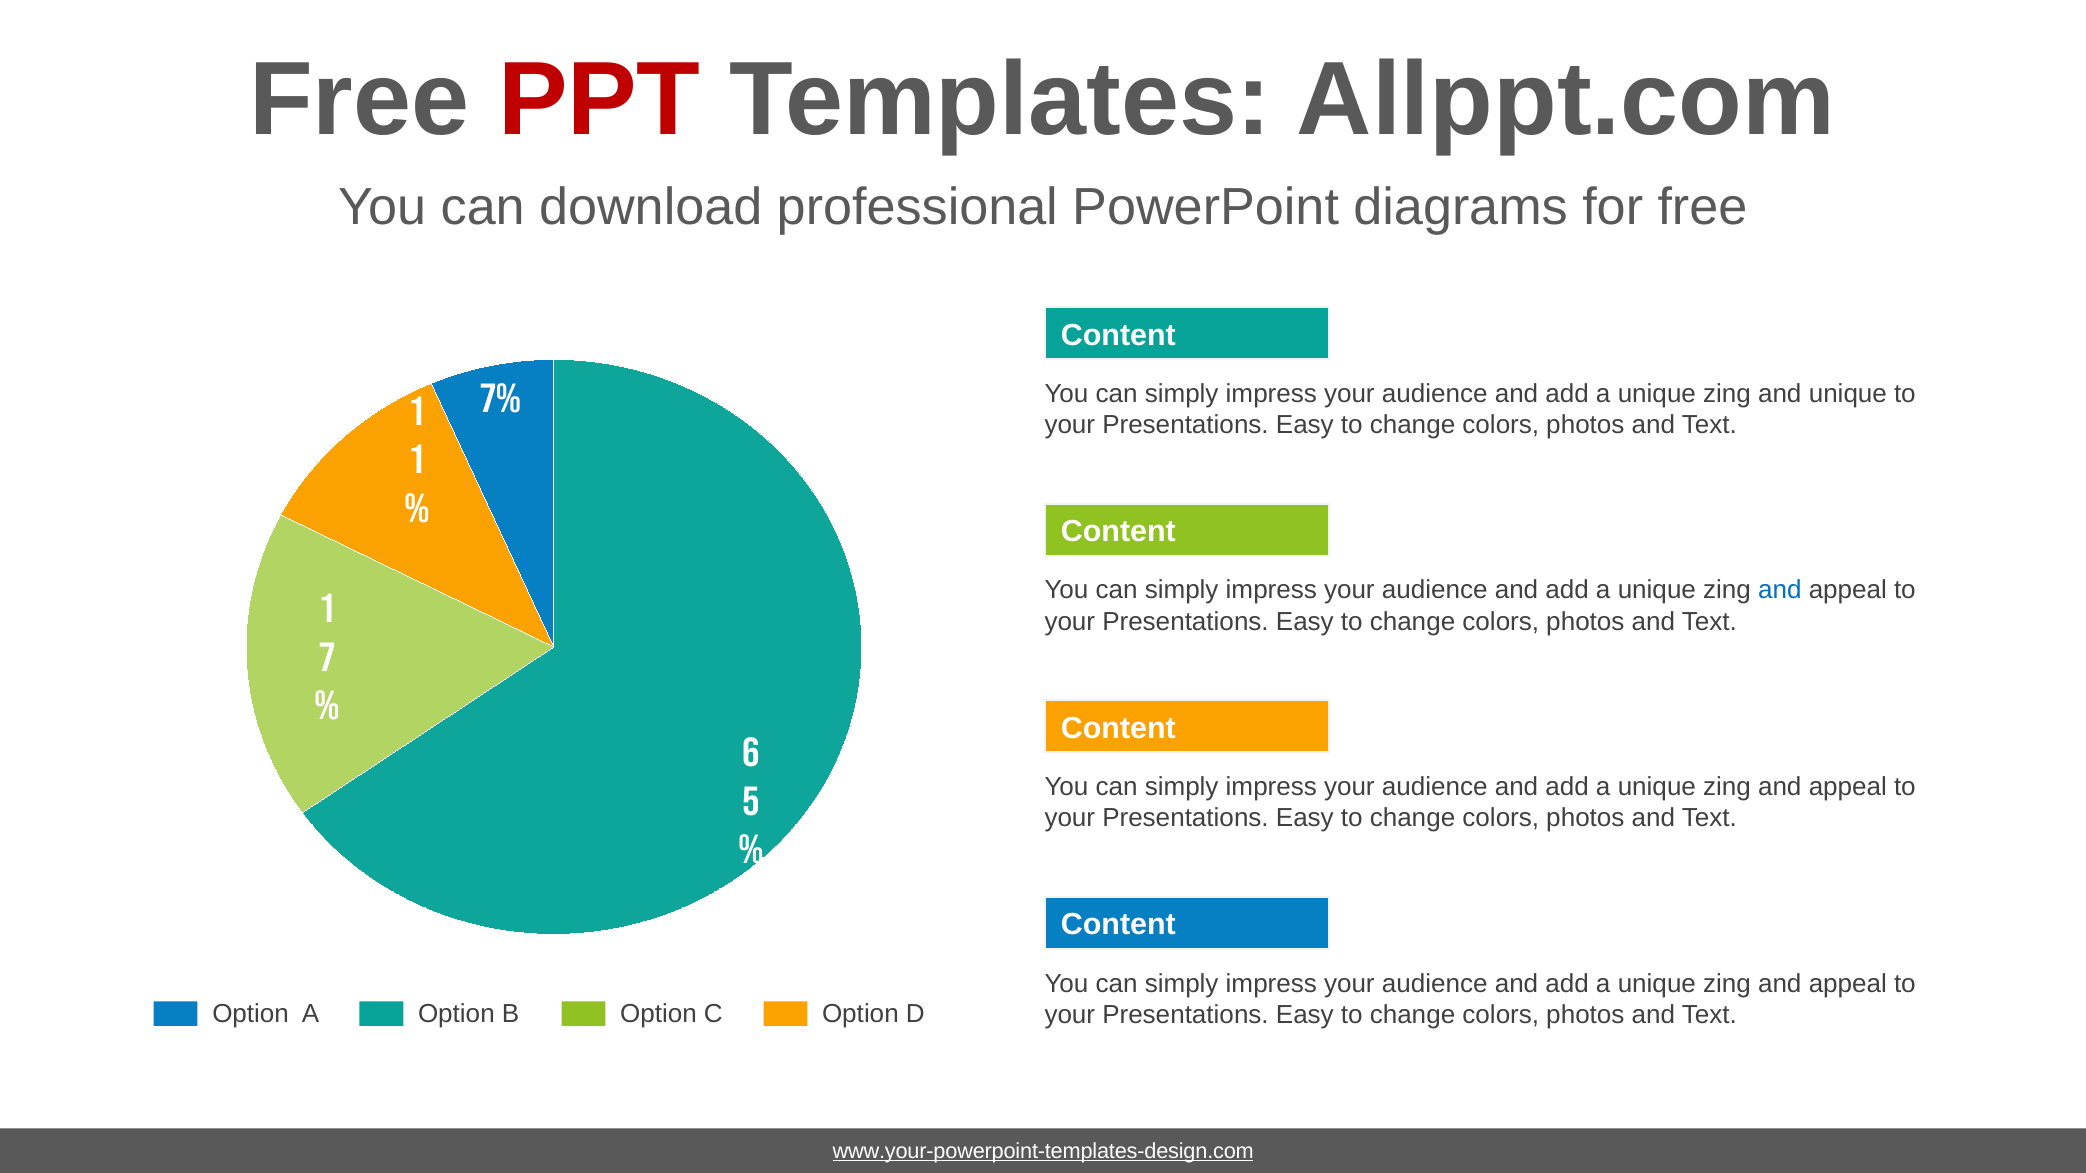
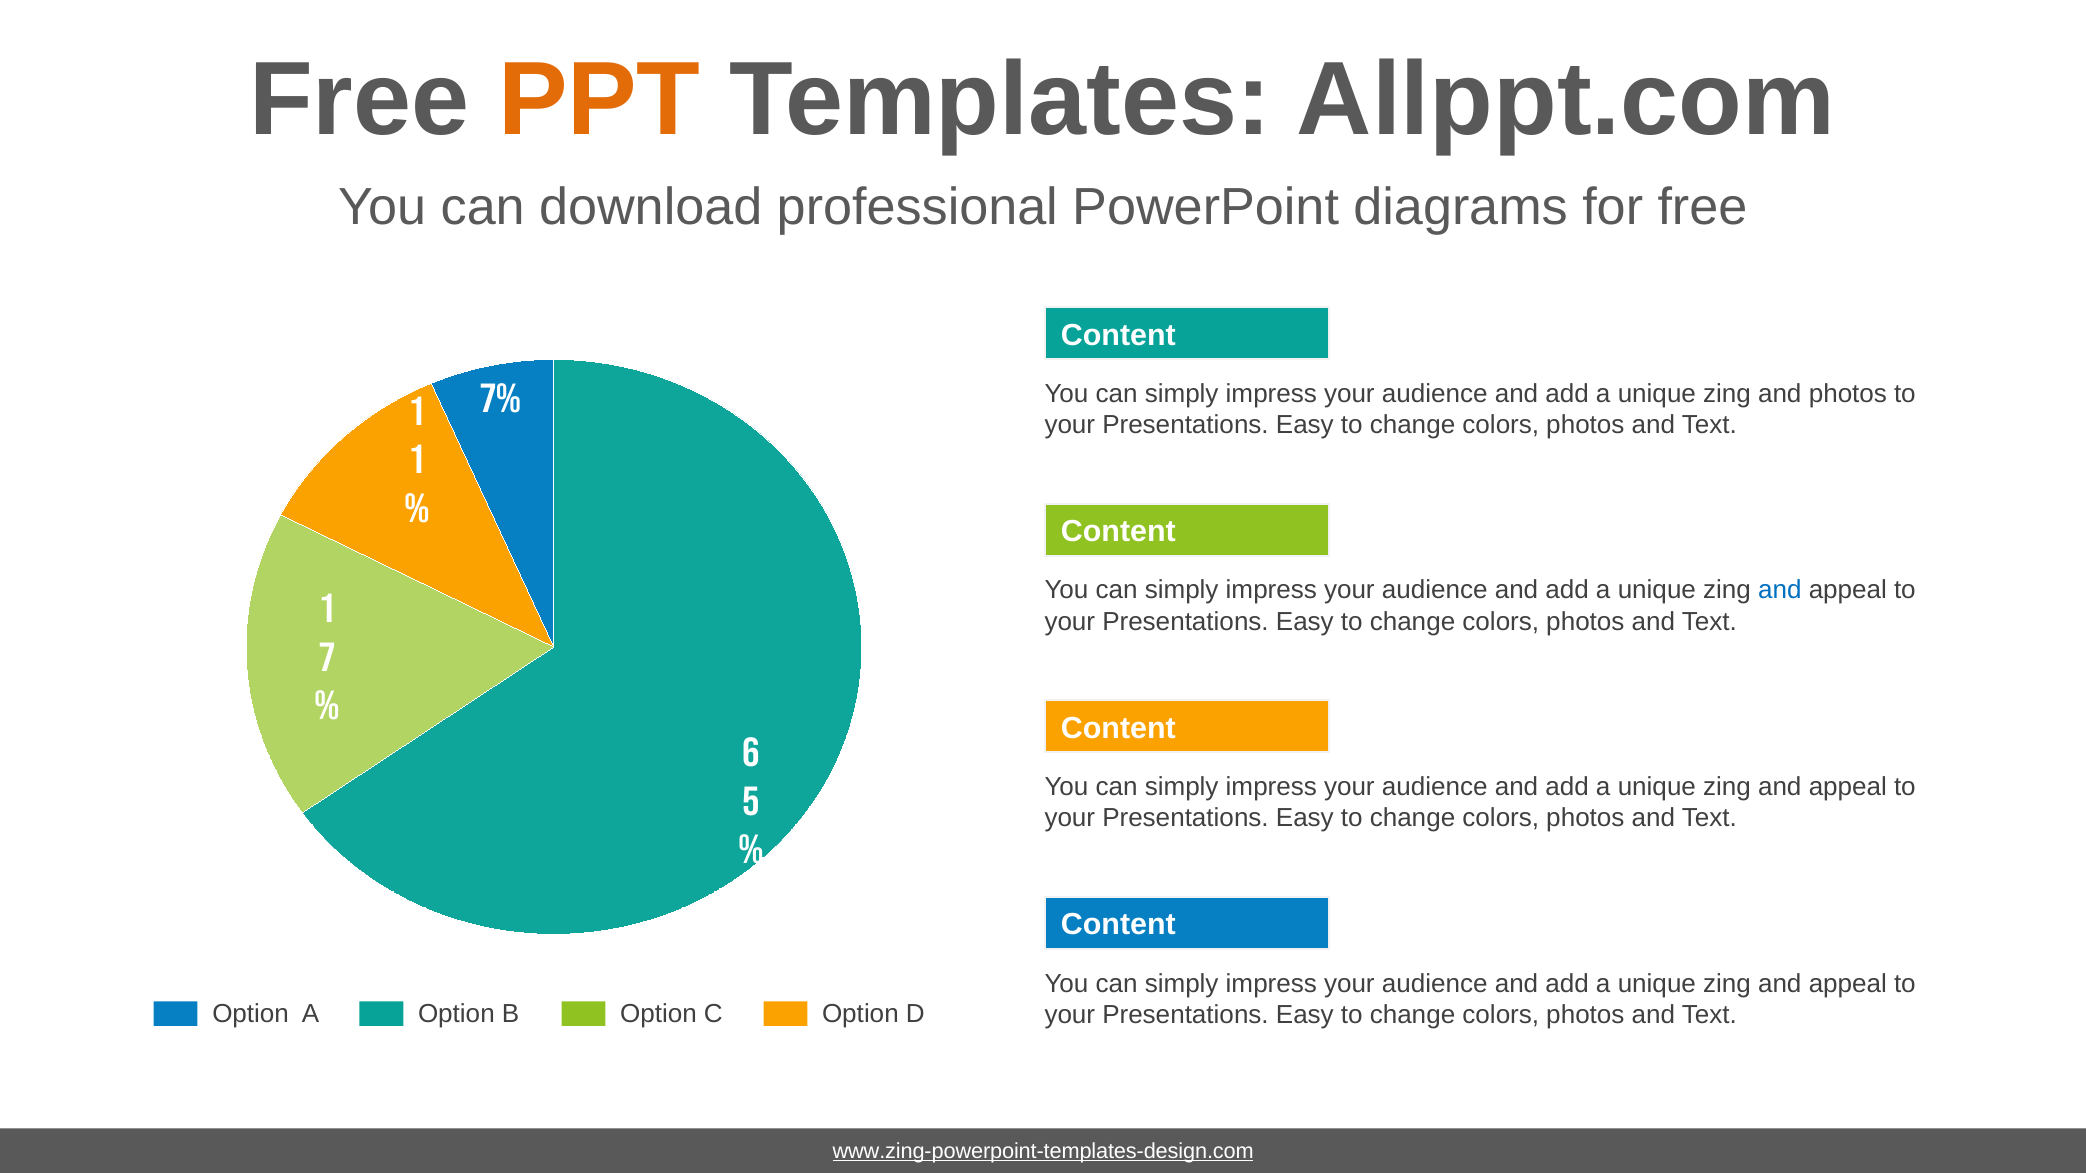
PPT colour: red -> orange (599, 100)
and unique: unique -> photos (1848, 394)
www.your-powerpoint-templates-design.com: www.your-powerpoint-templates-design.com -> www.zing-powerpoint-templates-design.com (1043, 1151)
